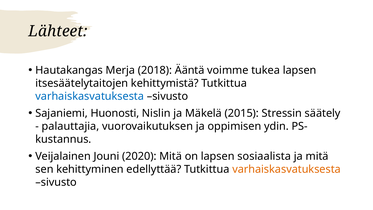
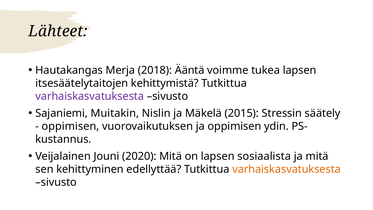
varhaiskasvatuksesta colour: blue -> purple (90, 96)
Huonosti: Huonosti -> Muitakin (115, 113)
palauttajia: palauttajia -> oppimisen (71, 126)
